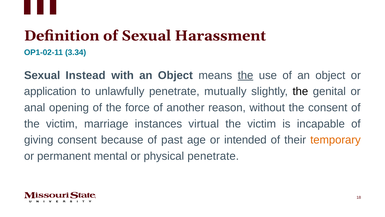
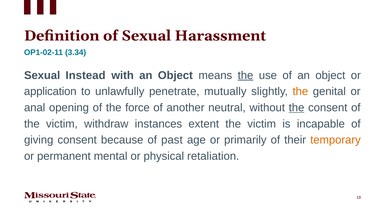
the colour: black -> orange (300, 91)
reason: reason -> neutral (227, 107)
the underline: none -> present (297, 107)
marriage: marriage -> withdraw (106, 124)
virtual: virtual -> extent (204, 124)
intended: intended -> primarily (245, 140)
physical penetrate: penetrate -> retaliation (213, 156)
